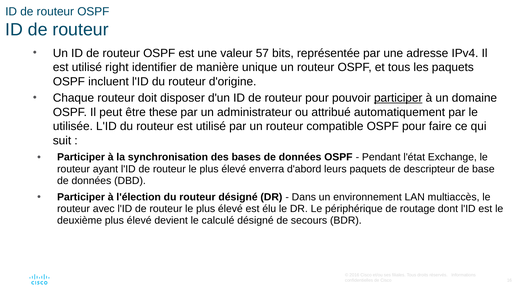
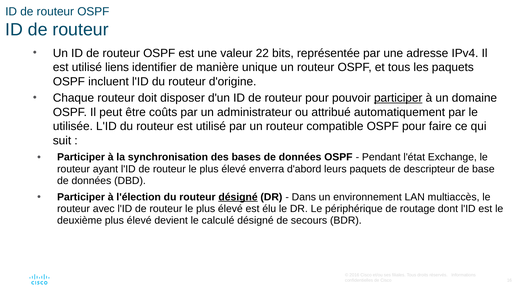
57: 57 -> 22 (262, 53)
right: right -> liens (117, 67)
these: these -> coûts (163, 112)
désigné underline: none -> present (238, 197)
